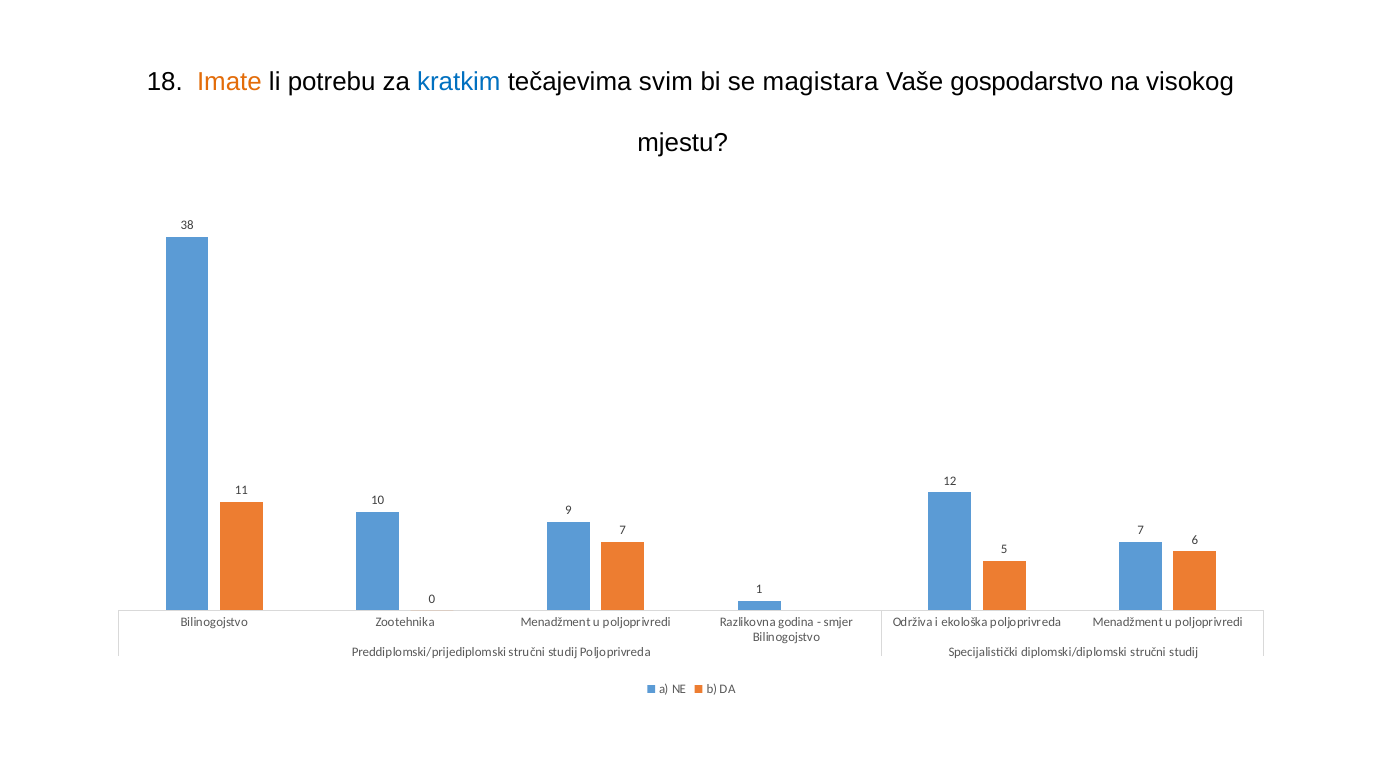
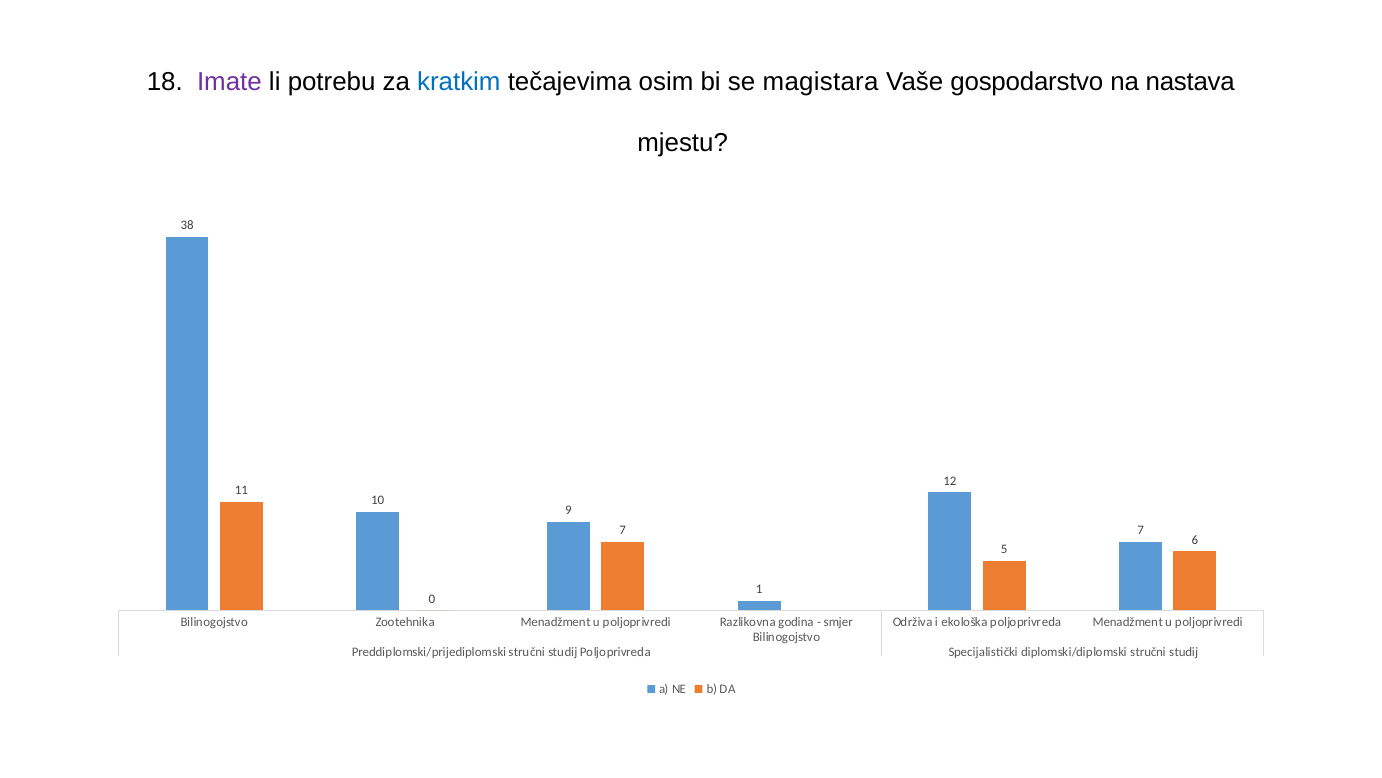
Imate colour: orange -> purple (229, 82)
svim: svim -> osim (666, 82)
visokog: visokog -> nastava (1190, 82)
